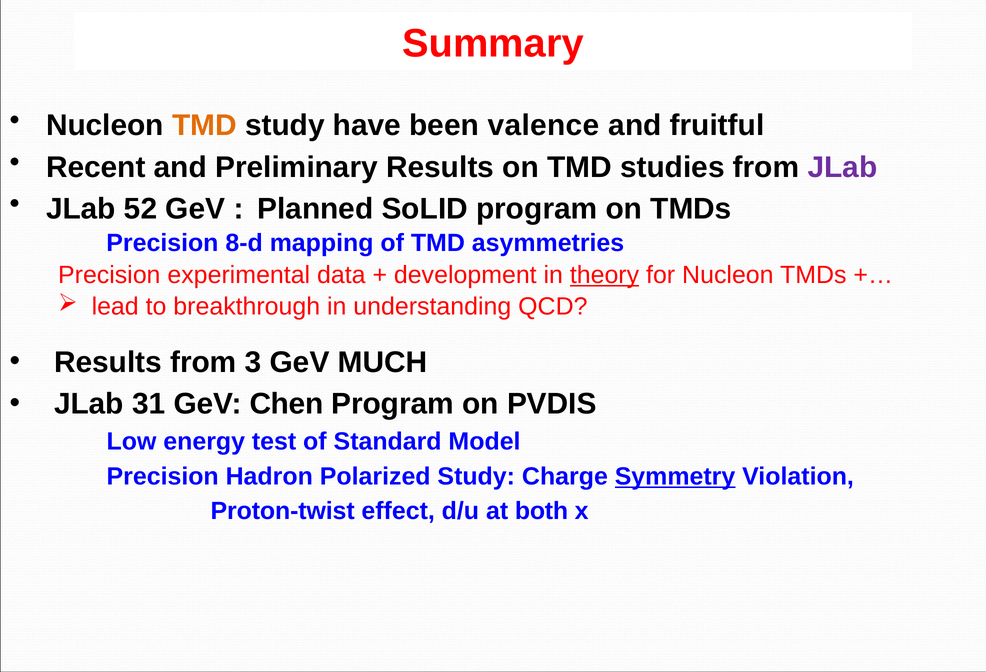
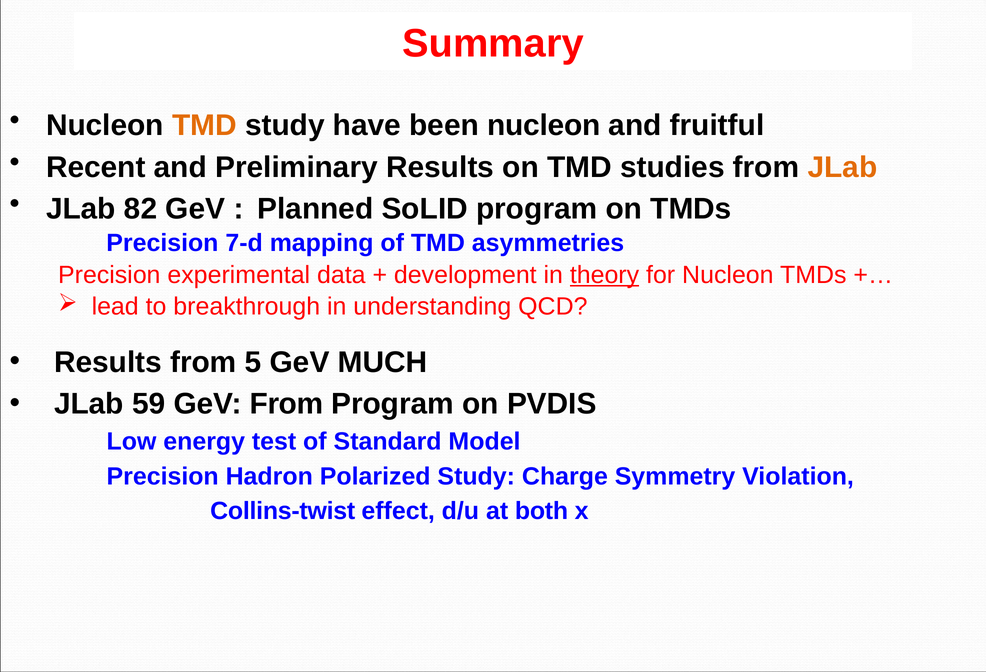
been valence: valence -> nucleon (544, 125)
JLab colour: purple -> orange (842, 167)
52: 52 -> 82 (141, 209)
8-d: 8-d -> 7-d (244, 243)
3: 3 -> 5 (253, 362)
31: 31 -> 59 (149, 404)
GeV Chen: Chen -> From (287, 404)
Symmetry underline: present -> none (675, 477)
Proton-twist: Proton-twist -> Collins-twist (283, 511)
